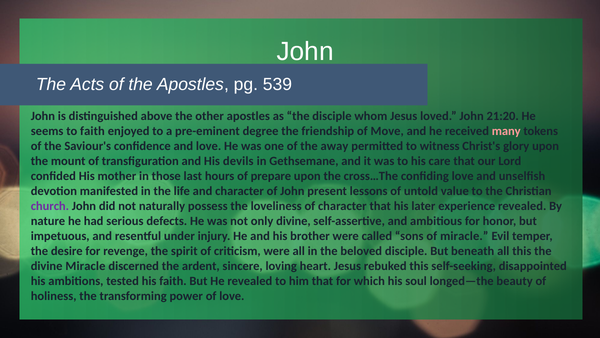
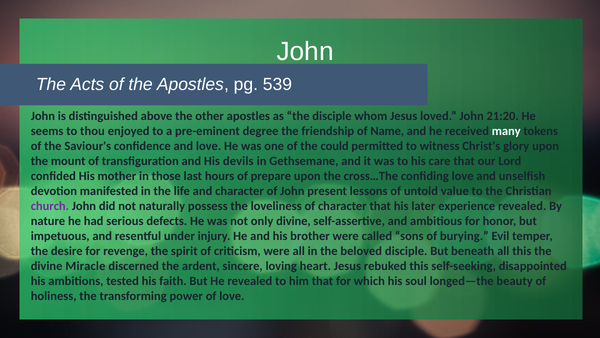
to faith: faith -> thou (92, 131)
Move: Move -> Name (387, 131)
many colour: pink -> white (506, 131)
away: away -> could (335, 146)
of miracle: miracle -> burying (464, 236)
